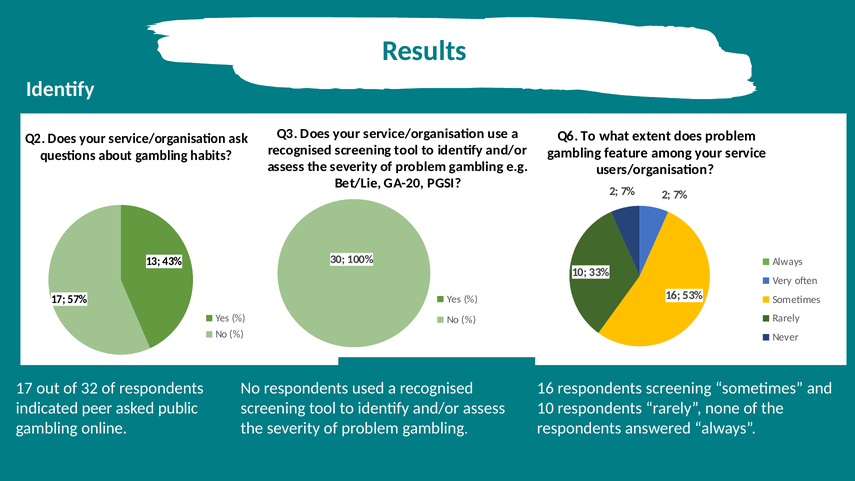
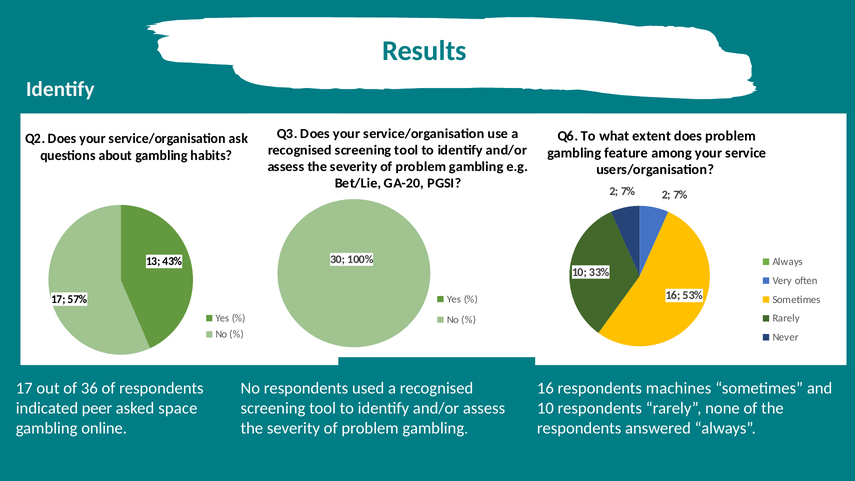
32: 32 -> 36 (89, 388)
respondents screening: screening -> machines (679, 388)
public: public -> space (178, 408)
